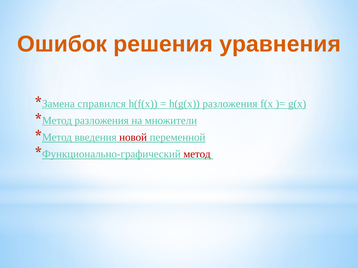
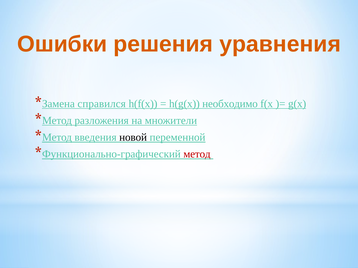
Ошибок: Ошибок -> Ошибки (62, 44)
h(g(x разложения: разложения -> необходимо (230, 104)
новой colour: red -> black (133, 138)
